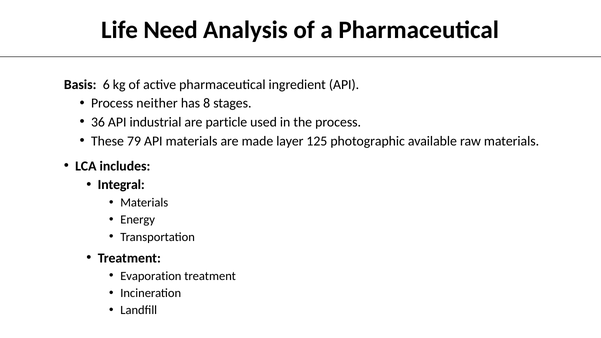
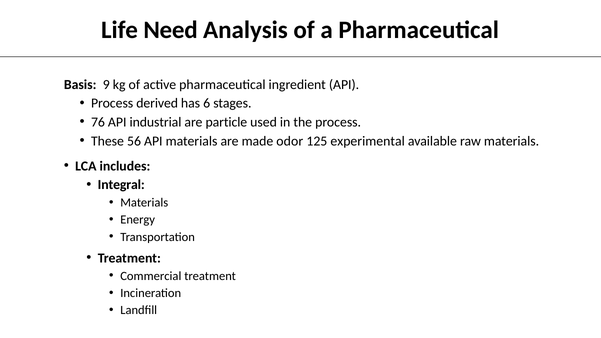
6: 6 -> 9 (106, 85)
neither: neither -> derived (157, 103)
8: 8 -> 6 (207, 103)
36: 36 -> 76 (98, 122)
79: 79 -> 56 (134, 141)
layer: layer -> odor (290, 141)
photographic: photographic -> experimental (368, 141)
Evaporation: Evaporation -> Commercial (151, 276)
